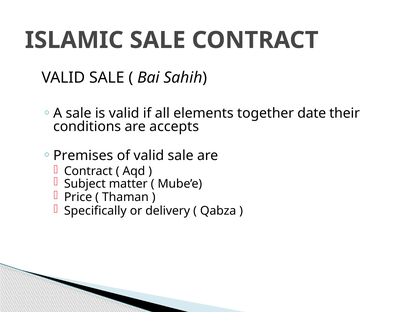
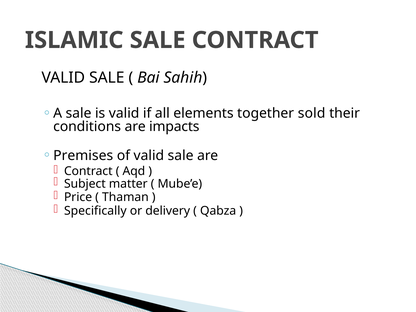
date: date -> sold (312, 113)
accepts: accepts -> impacts (174, 127)
